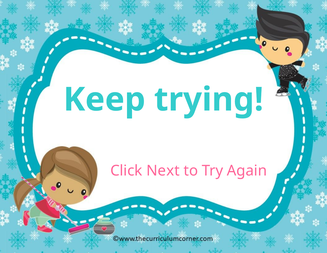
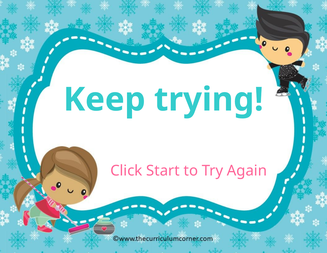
Next: Next -> Start (163, 170)
